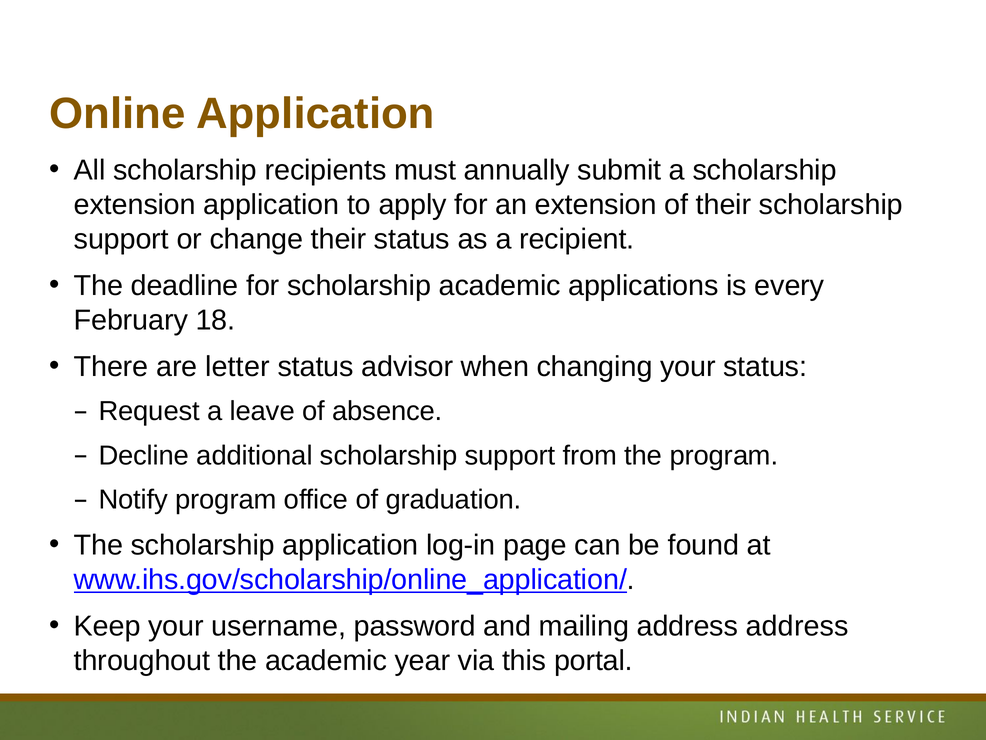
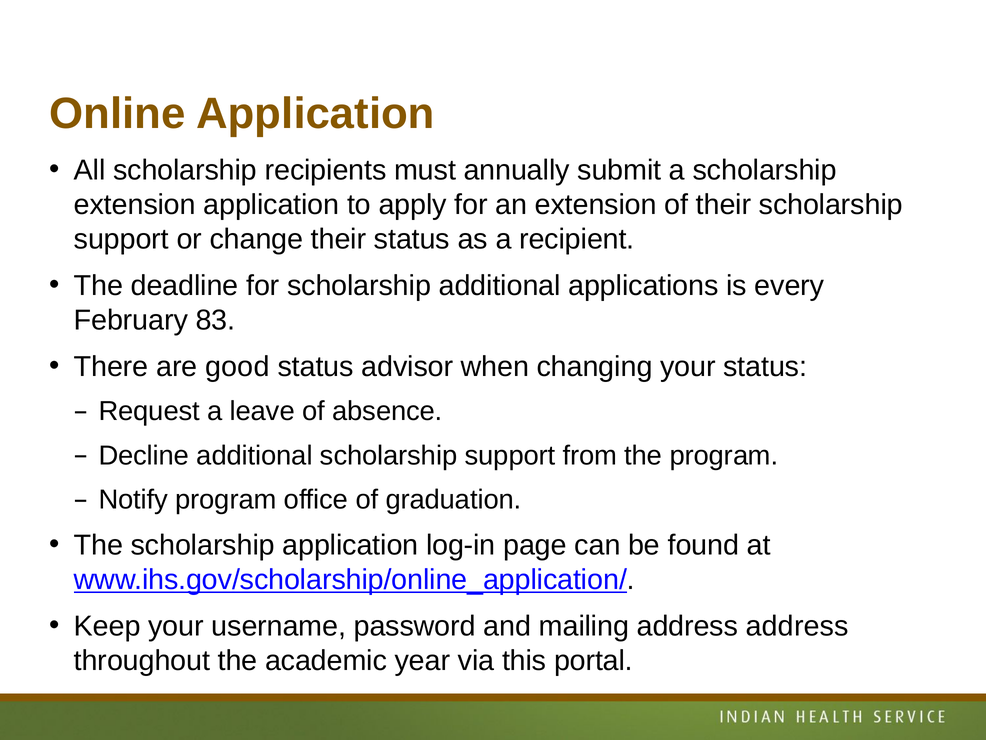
scholarship academic: academic -> additional (500, 286)
18: 18 -> 83 (215, 320)
letter: letter -> good (237, 366)
